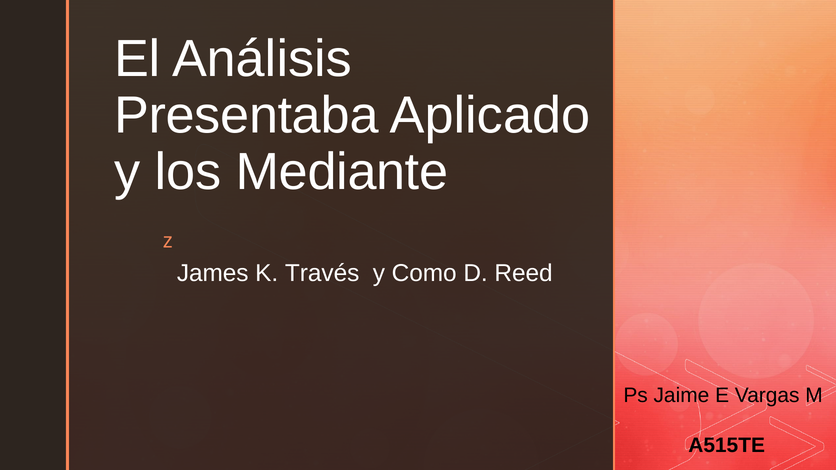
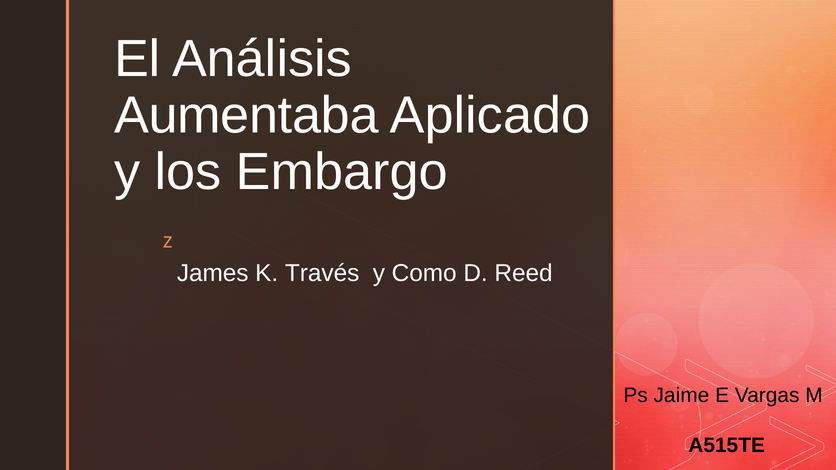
Presentaba: Presentaba -> Aumentaba (246, 116)
Mediante: Mediante -> Embargo (342, 172)
